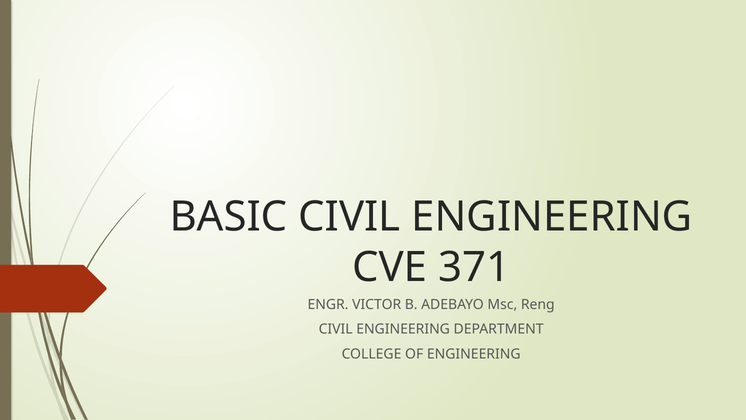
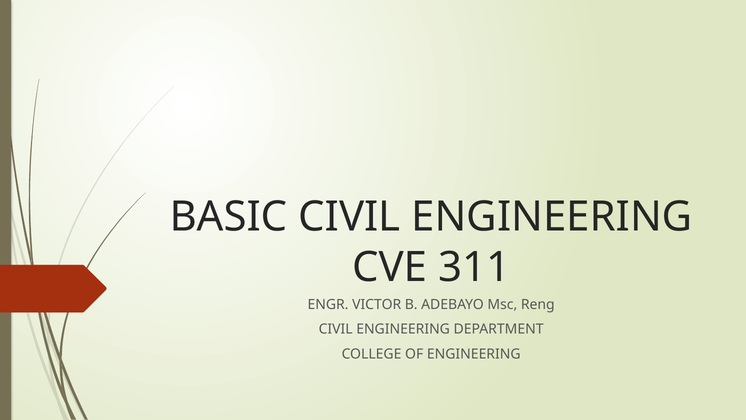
371: 371 -> 311 (474, 267)
